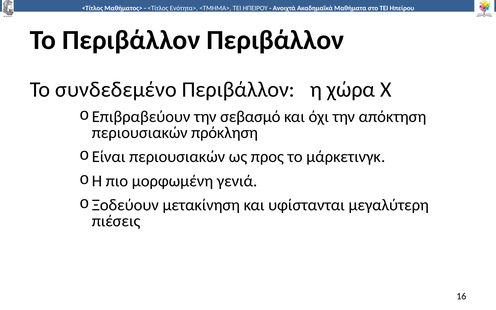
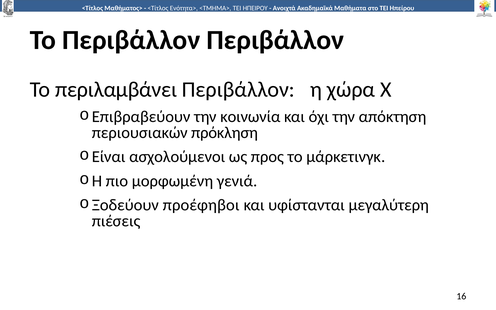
συνδεδεμένο: συνδεδεμένο -> περιλαμβάνει (116, 90)
σεβασμό: σεβασμό -> κοινωνία (250, 117)
Είναι περιουσιακών: περιουσιακών -> ασχολούμενοι (177, 157)
μετακίνηση: μετακίνηση -> προέφηβοι (201, 205)
